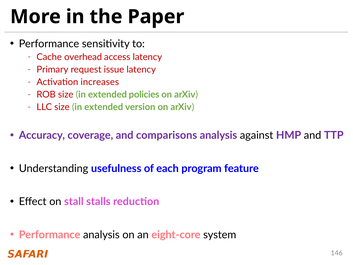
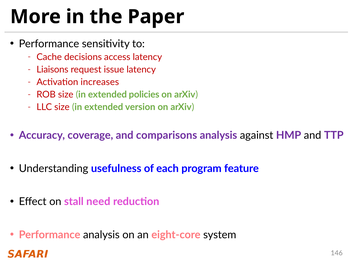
overhead: overhead -> decisions (83, 57)
Primary: Primary -> Liaisons (52, 69)
stalls: stalls -> need (98, 201)
